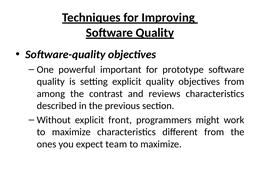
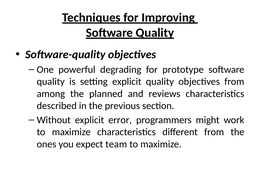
important: important -> degrading (121, 69)
contrast: contrast -> planned (106, 94)
front: front -> error (120, 120)
